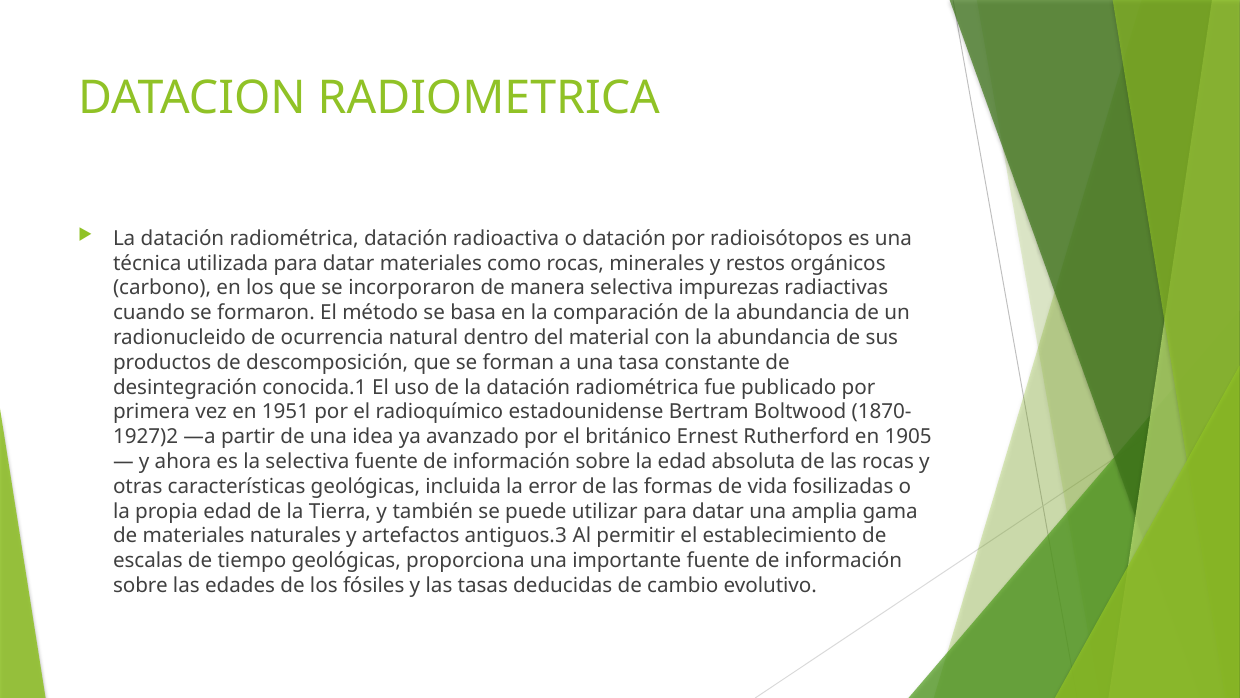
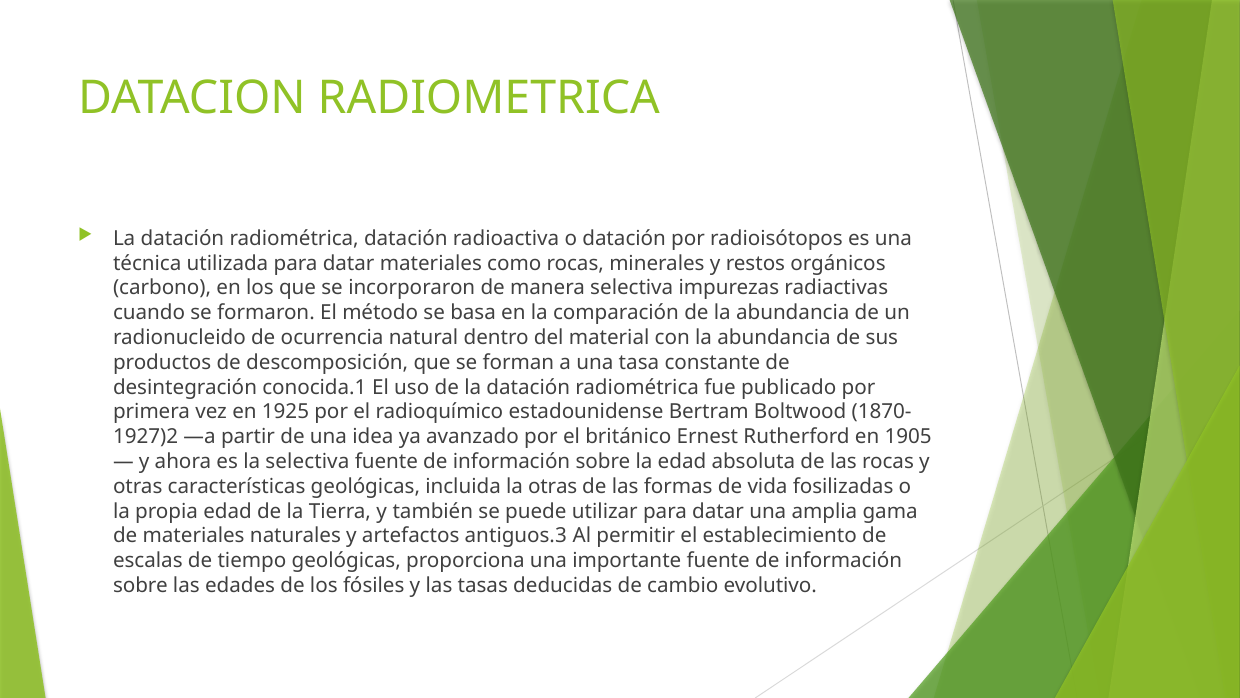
1951: 1951 -> 1925 (285, 412)
la error: error -> otras (553, 486)
